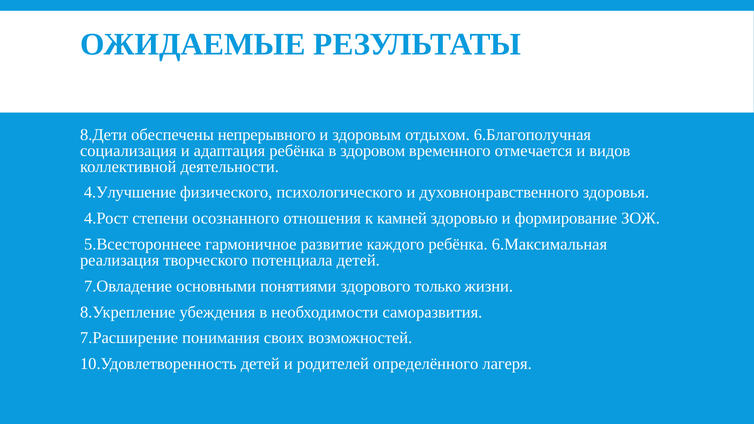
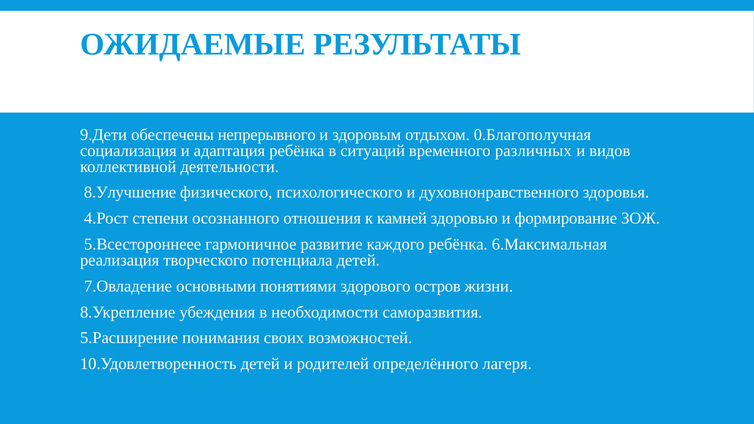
8.Дети: 8.Дети -> 9.Дети (104, 135)
6.Благополучная: 6.Благополучная -> 0.Благополучная (532, 135)
здоровом: здоровом -> ситуаций (373, 151)
отмечается: отмечается -> различных (533, 151)
4.Улучшение: 4.Улучшение -> 8.Улучшение (130, 193)
только: только -> остров (438, 286)
7.Расширение: 7.Расширение -> 5.Расширение (129, 338)
